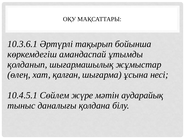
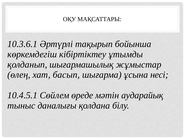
амандаспай: амандаспай -> кібіртіктеу (83, 54)
қалған: қалған -> басып (66, 75)
жүре: жүре -> өреде (82, 95)
